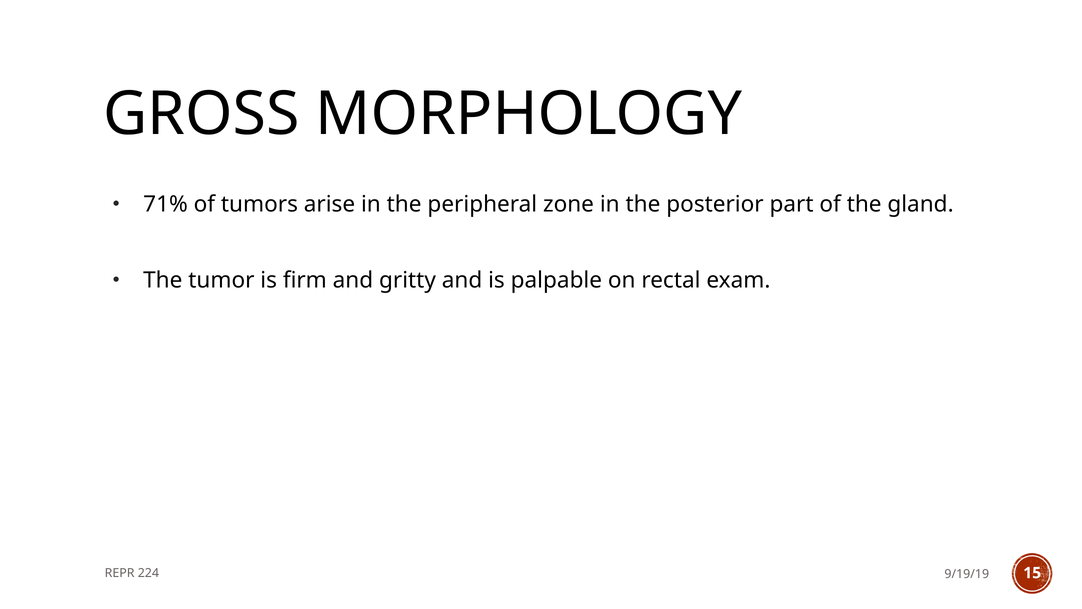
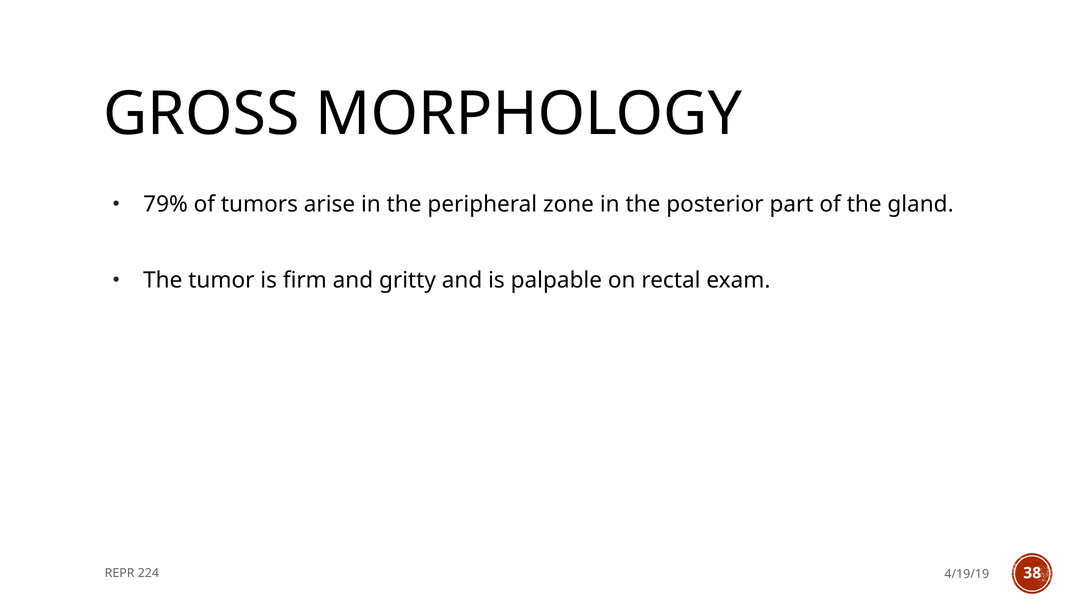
71%: 71% -> 79% (166, 204)
15: 15 -> 38 (1032, 573)
9/19/19: 9/19/19 -> 4/19/19 (967, 574)
